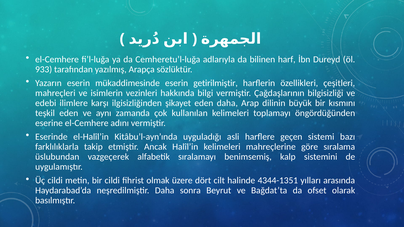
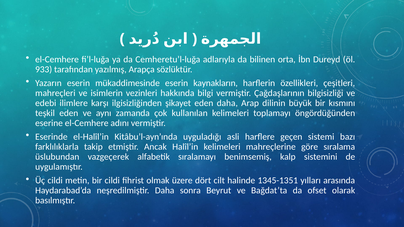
harf: harf -> orta (287, 59)
getirilmiştir: getirilmiştir -> kaynakların (216, 83)
4344-1351: 4344-1351 -> 1345-1351 (278, 181)
